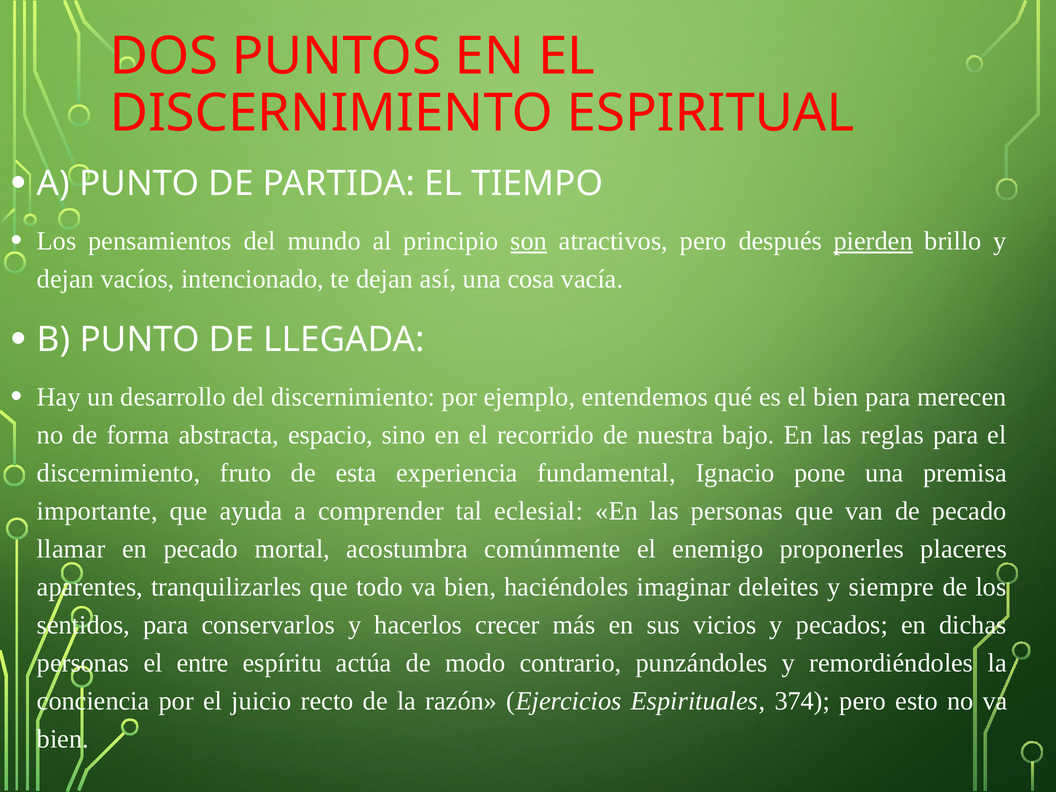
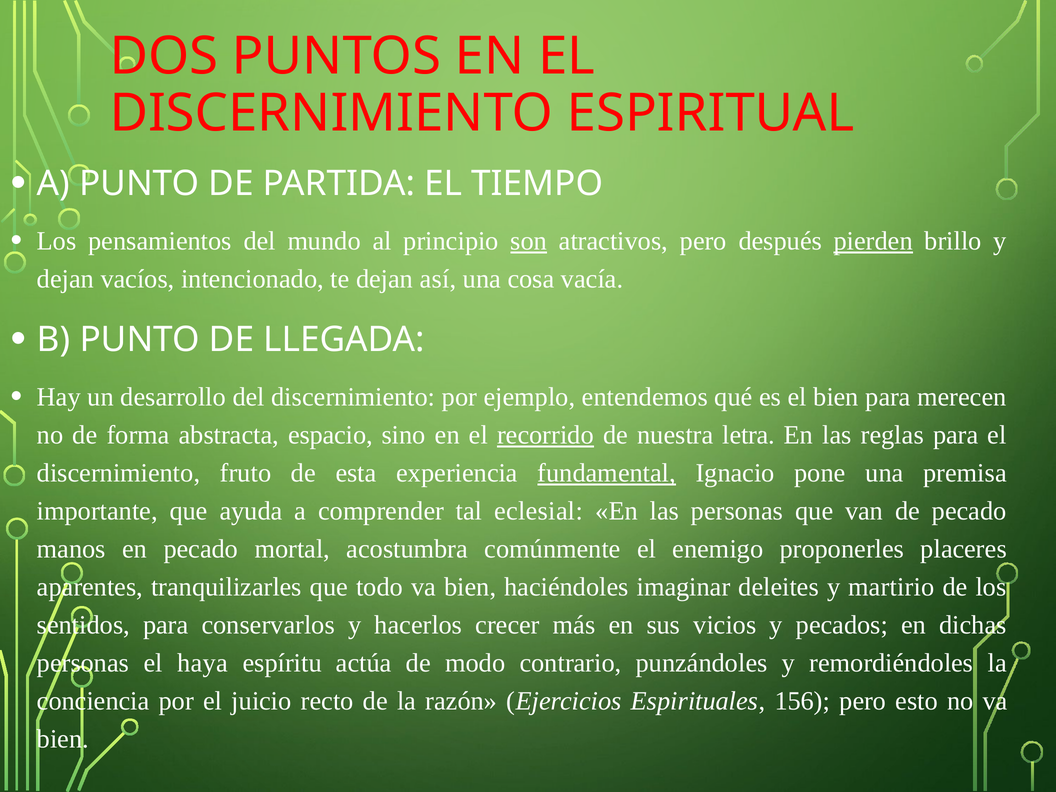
recorrido underline: none -> present (545, 435)
bajo: bajo -> letra (749, 435)
fundamental underline: none -> present (607, 473)
llamar: llamar -> manos (71, 549)
siempre: siempre -> martirio (891, 587)
entre: entre -> haya (203, 663)
374: 374 -> 156 (802, 701)
